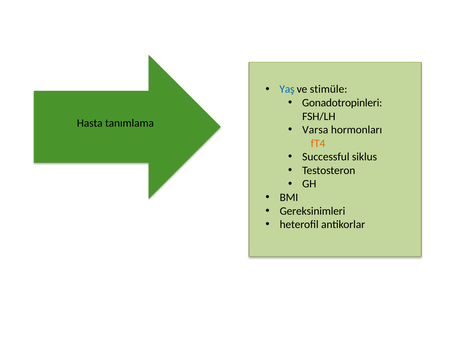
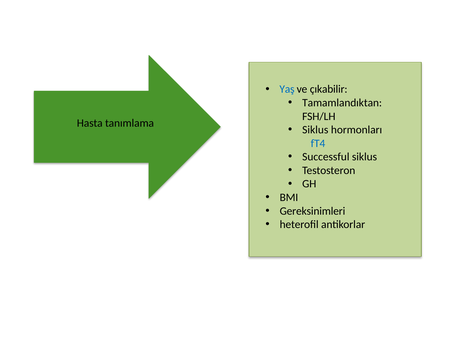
stimüle: stimüle -> çıkabilir (329, 89)
Gonadotropinleri: Gonadotropinleri -> Tamamlandıktan (342, 103)
Varsa: Varsa -> Siklus (315, 130)
fT4 colour: orange -> blue (318, 143)
